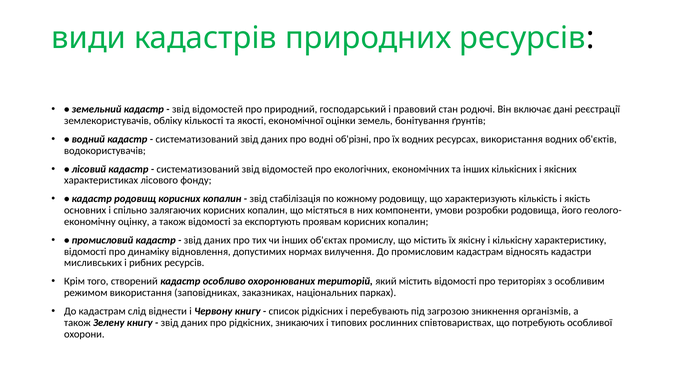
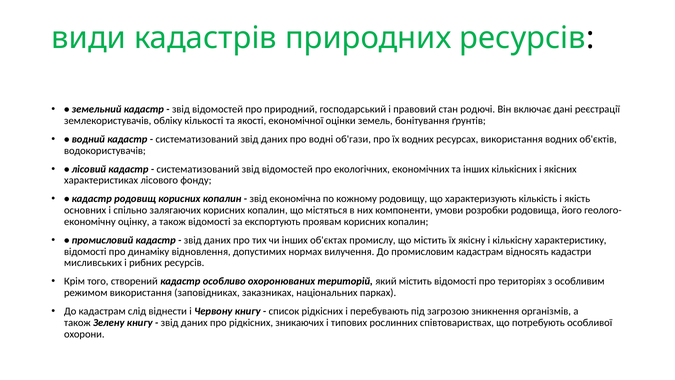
об'різні: об'різні -> об'гази (353, 139)
стабілізація: стабілізація -> економічна (295, 199)
